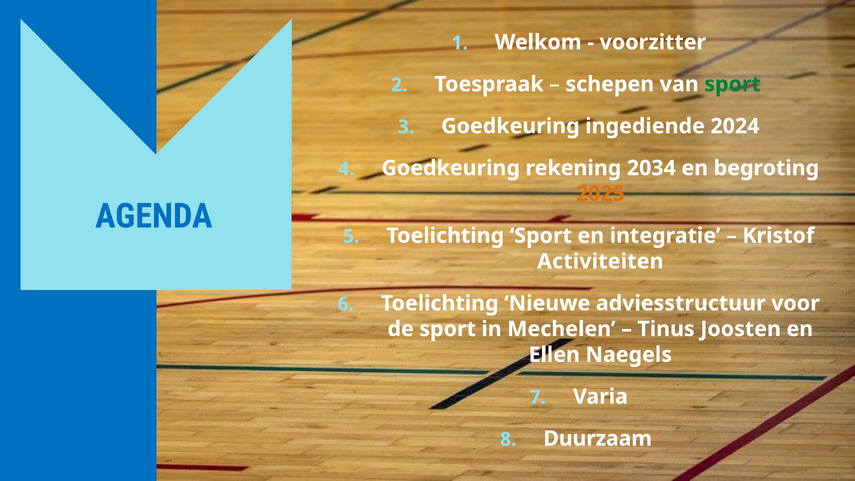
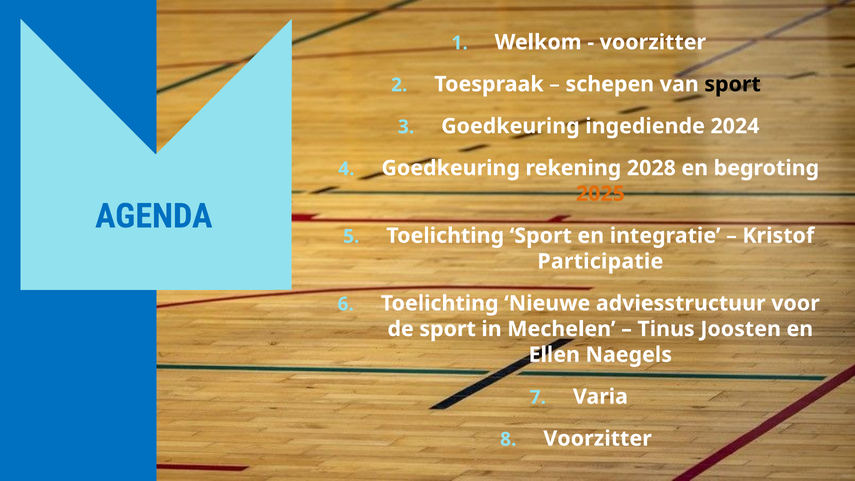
sport colour: green -> black (733, 84)
2034: 2034 -> 2028 (651, 168)
Activiteiten: Activiteiten -> Participatie (600, 261)
Duurzaam: Duurzaam -> Voorzitter (598, 439)
